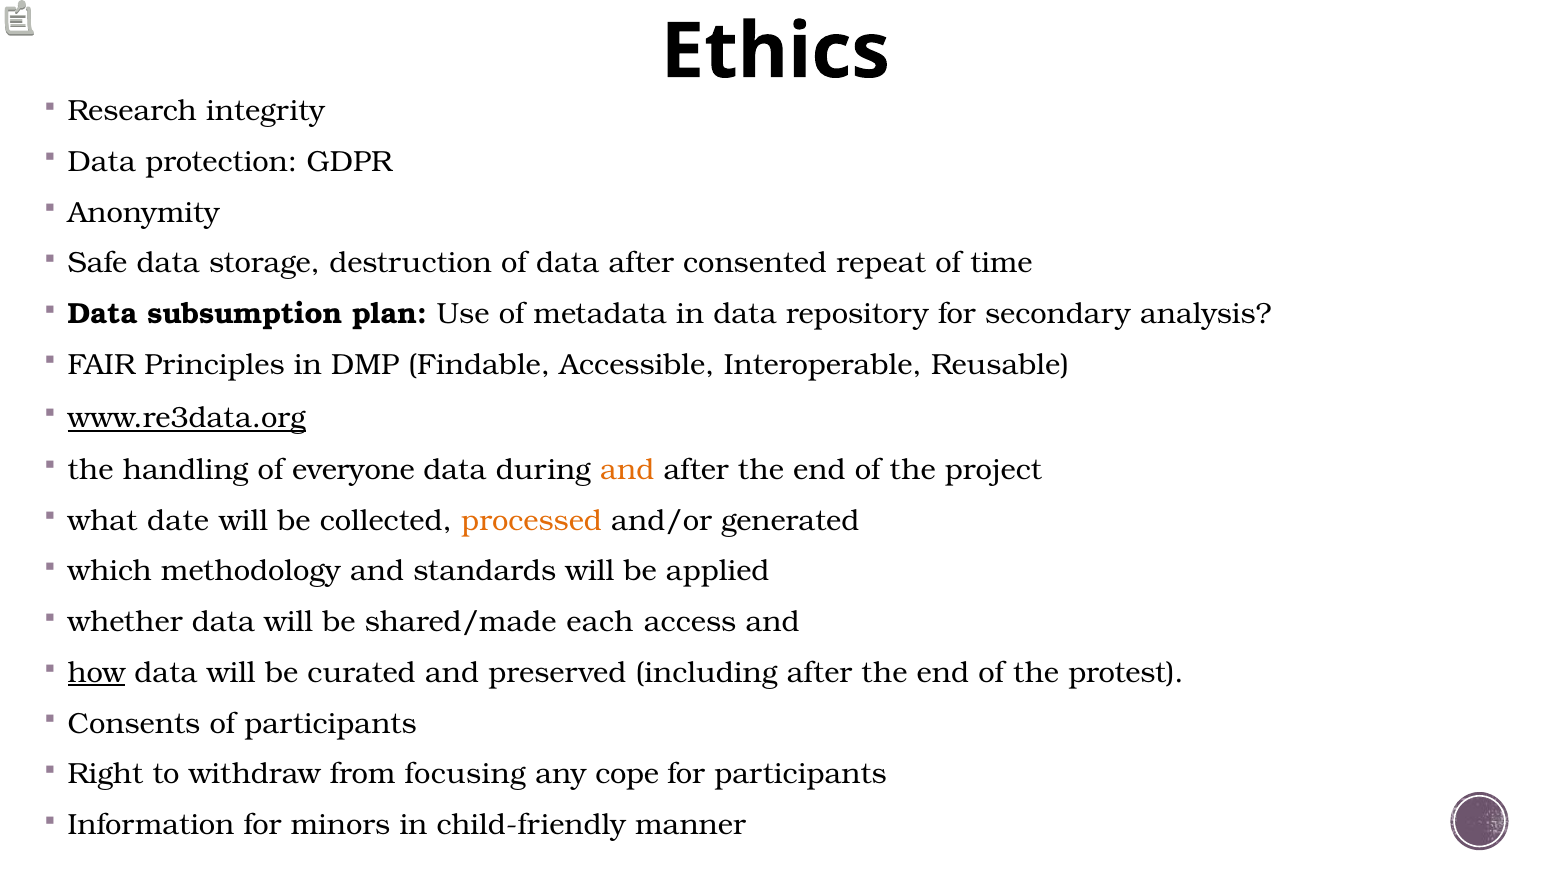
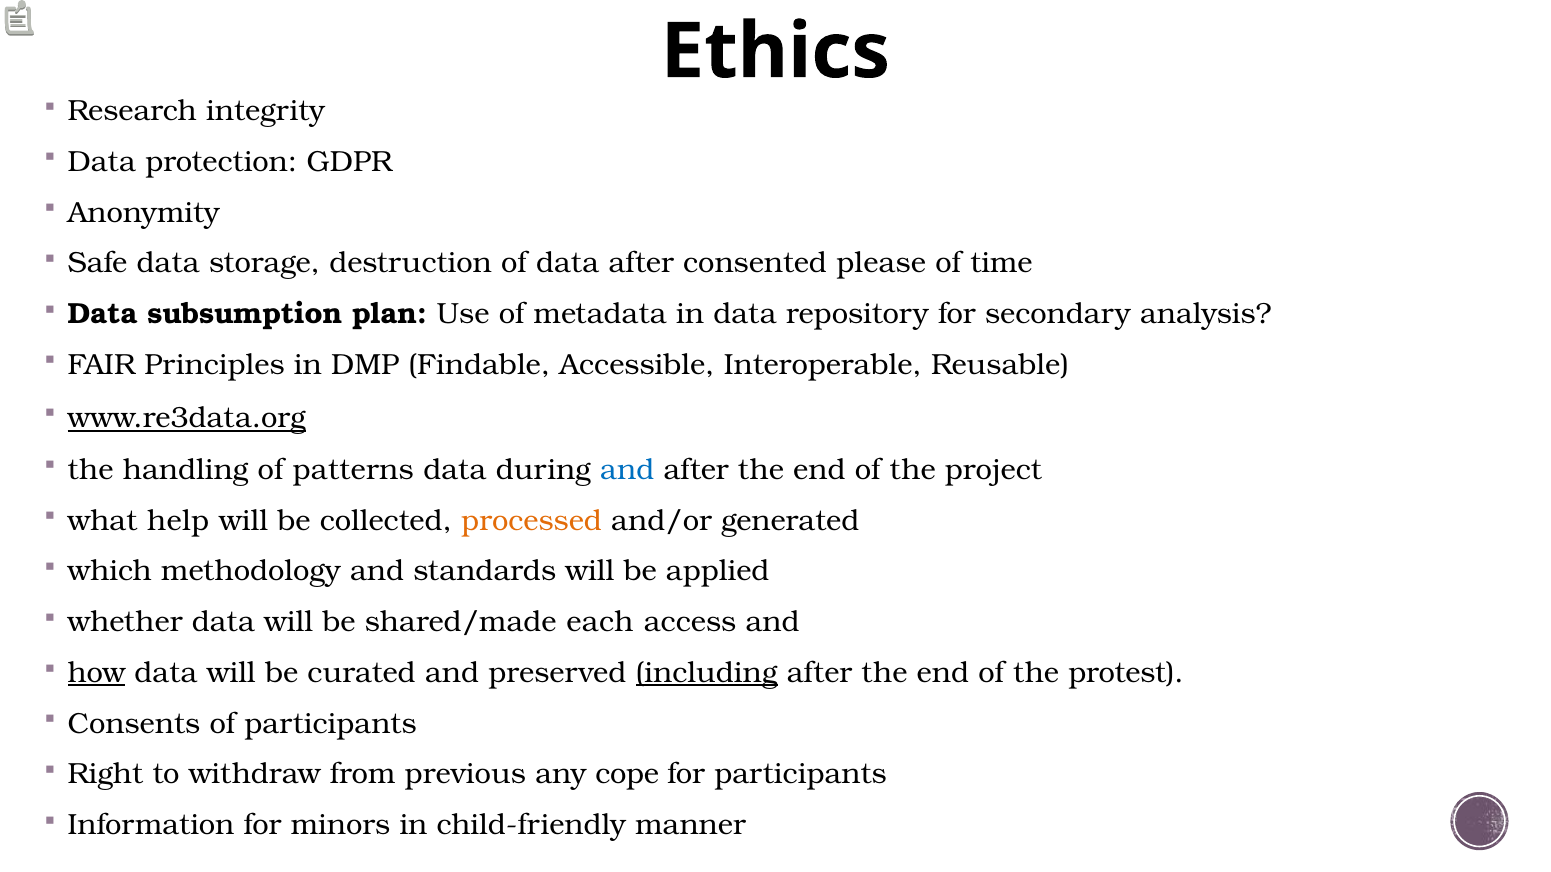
repeat: repeat -> please (881, 263)
everyone: everyone -> patterns (353, 470)
and colour: orange -> blue (627, 470)
date: date -> help (178, 521)
including underline: none -> present (707, 673)
focusing: focusing -> previous (465, 775)
